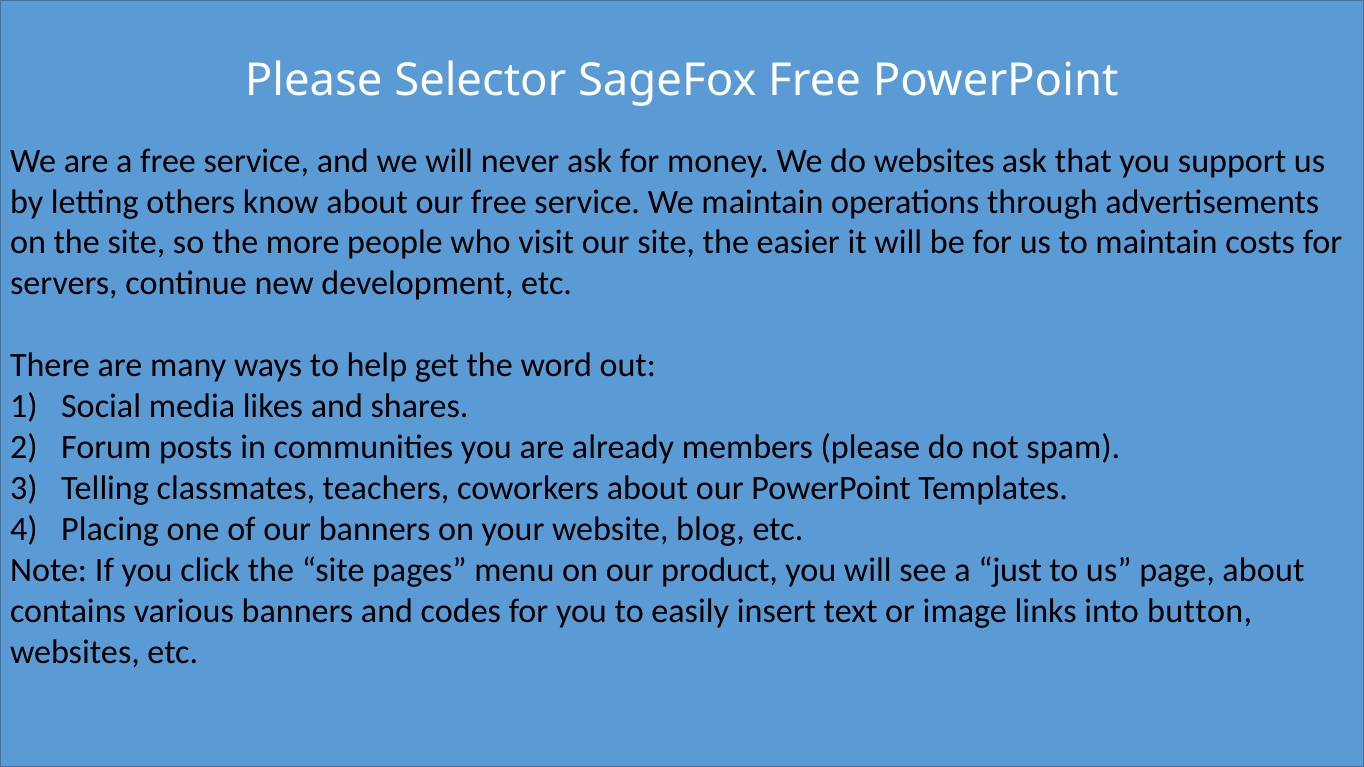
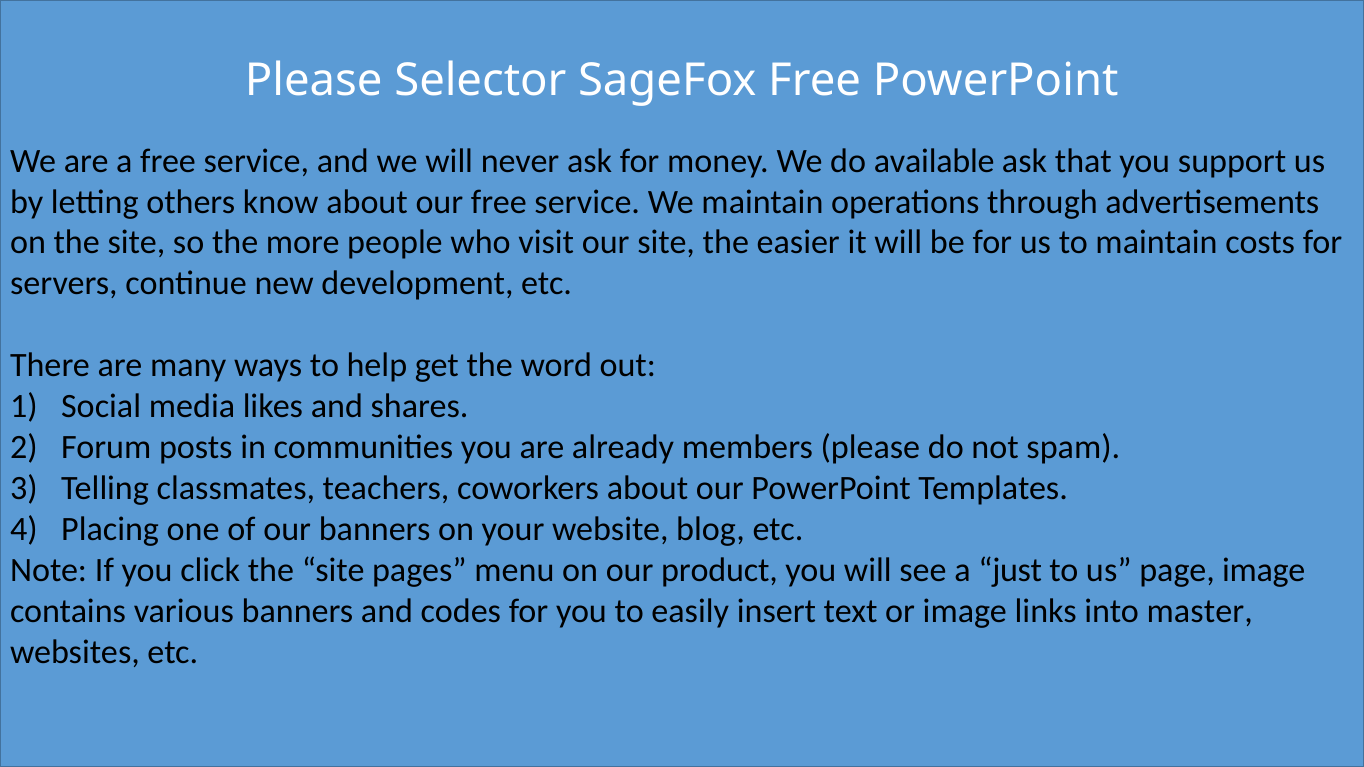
do websites: websites -> available (934, 161)
page about: about -> image (1264, 570)
button: button -> master (1200, 611)
